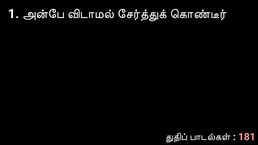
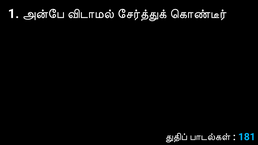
181 colour: pink -> light blue (247, 137)
